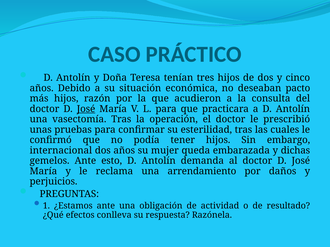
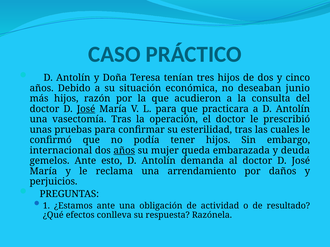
pacto: pacto -> junio (298, 88)
años underline: none -> present (124, 151)
dichas: dichas -> deuda (295, 151)
